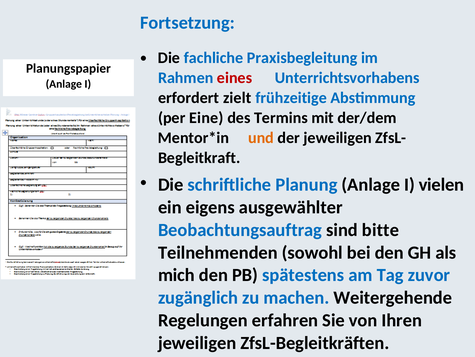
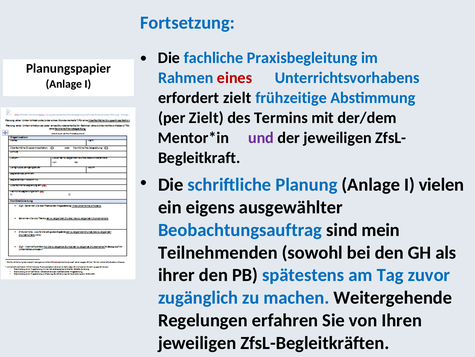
per Eine: Eine -> Zielt (206, 118)
und colour: orange -> purple (261, 138)
bitte: bitte -> mein (381, 230)
mich: mich -> ihrer (176, 275)
